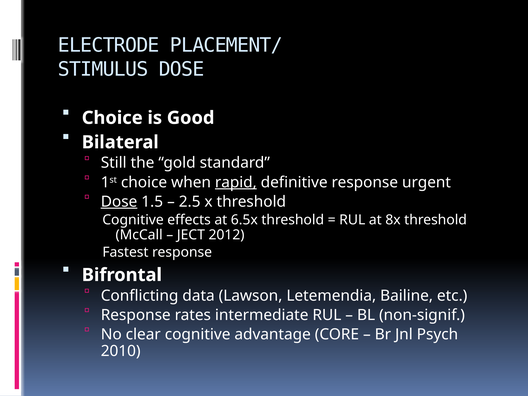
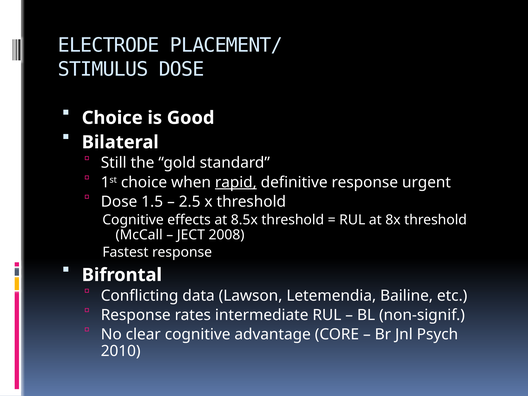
Dose underline: present -> none (119, 202)
6.5x: 6.5x -> 8.5x (244, 220)
2012: 2012 -> 2008 (226, 235)
